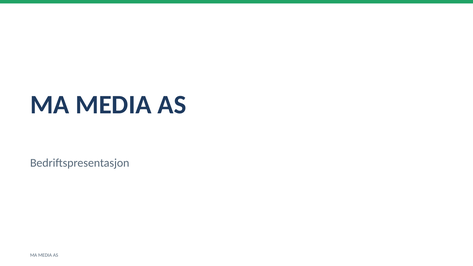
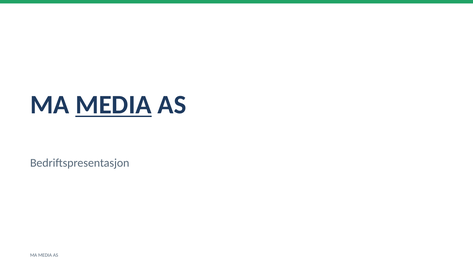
MEDIA underline: none -> present (113, 105)
